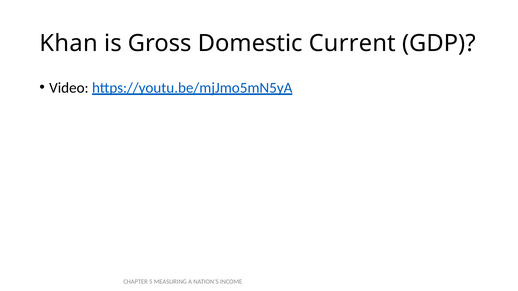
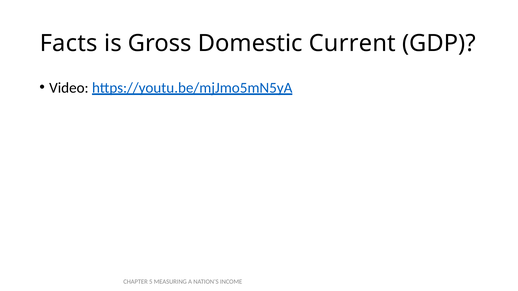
Khan: Khan -> Facts (69, 44)
